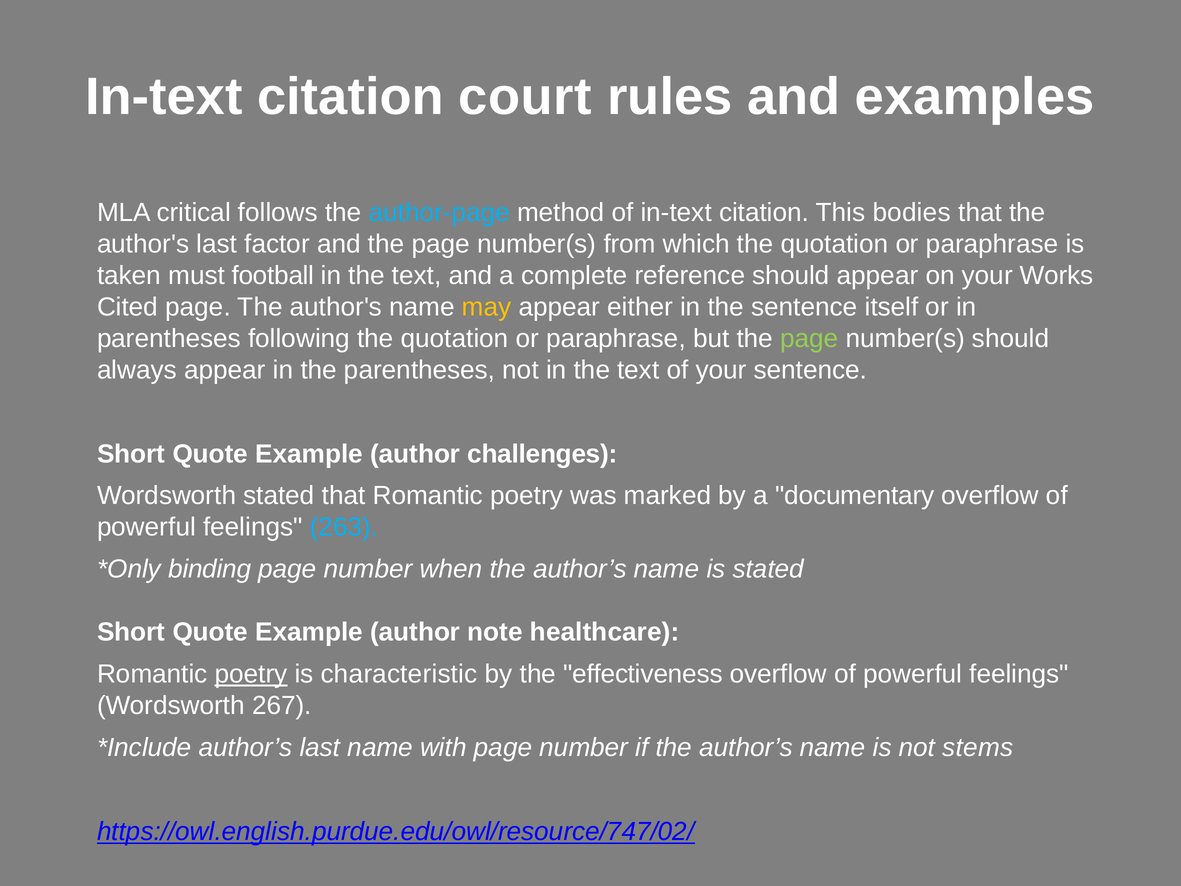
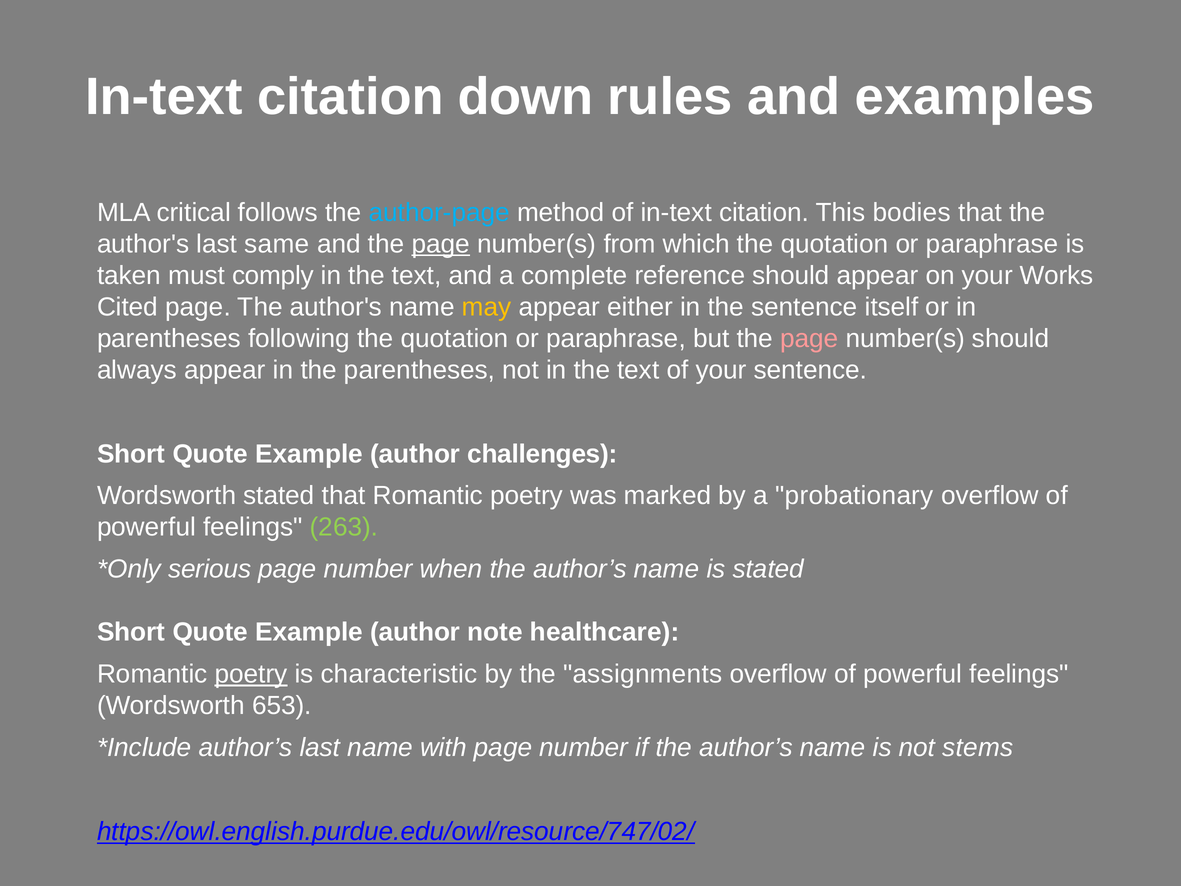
court: court -> down (526, 97)
factor: factor -> same (277, 244)
page underline: none -> present (441, 244)
football: football -> comply (273, 275)
page colour: light green -> pink (809, 338)
documentary: documentary -> probationary (855, 496)
263 colour: light blue -> light green (344, 527)
binding: binding -> serious (210, 569)
effectiveness: effectiveness -> assignments (643, 674)
267: 267 -> 653 (282, 705)
